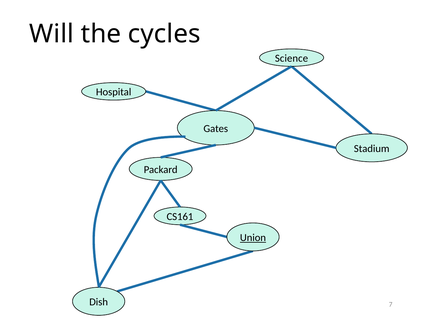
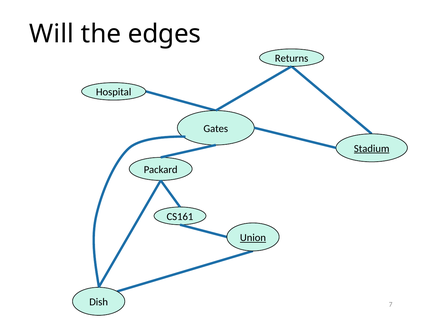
cycles: cycles -> edges (164, 34)
Science: Science -> Returns (292, 58)
Stadium underline: none -> present (372, 149)
